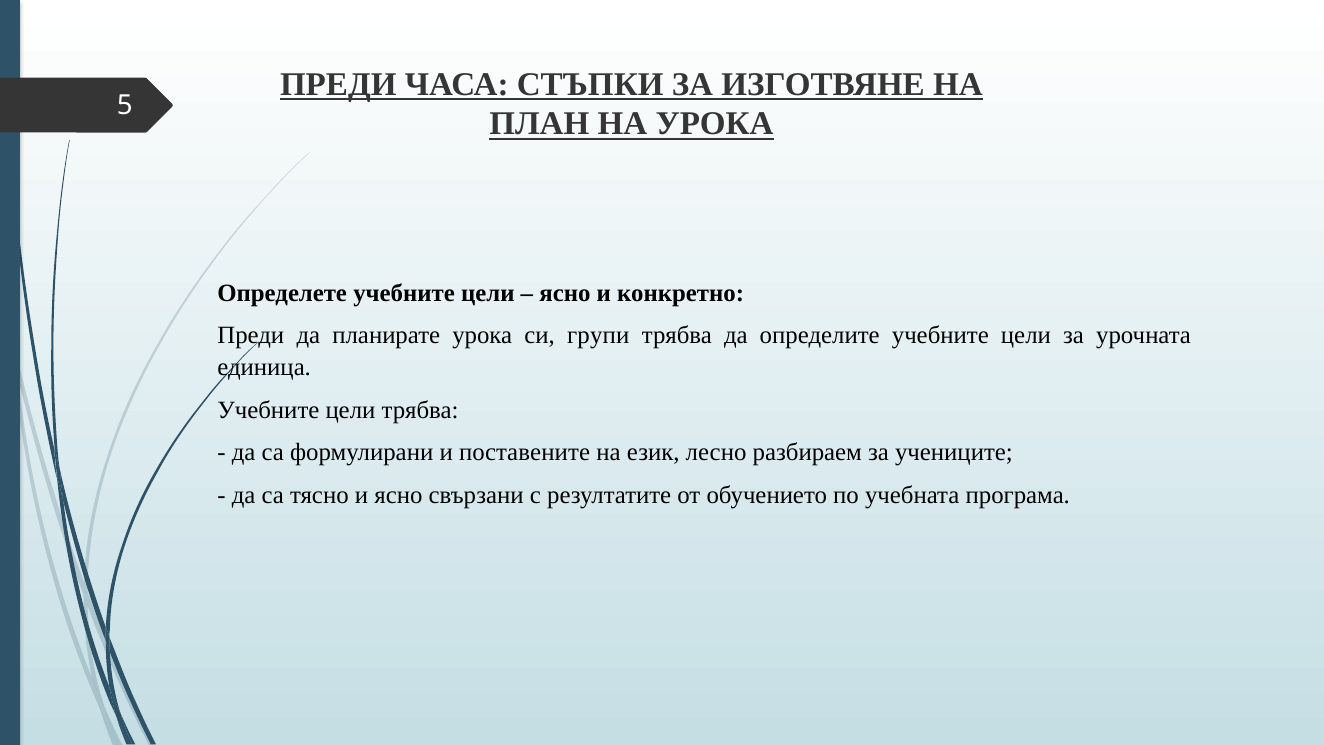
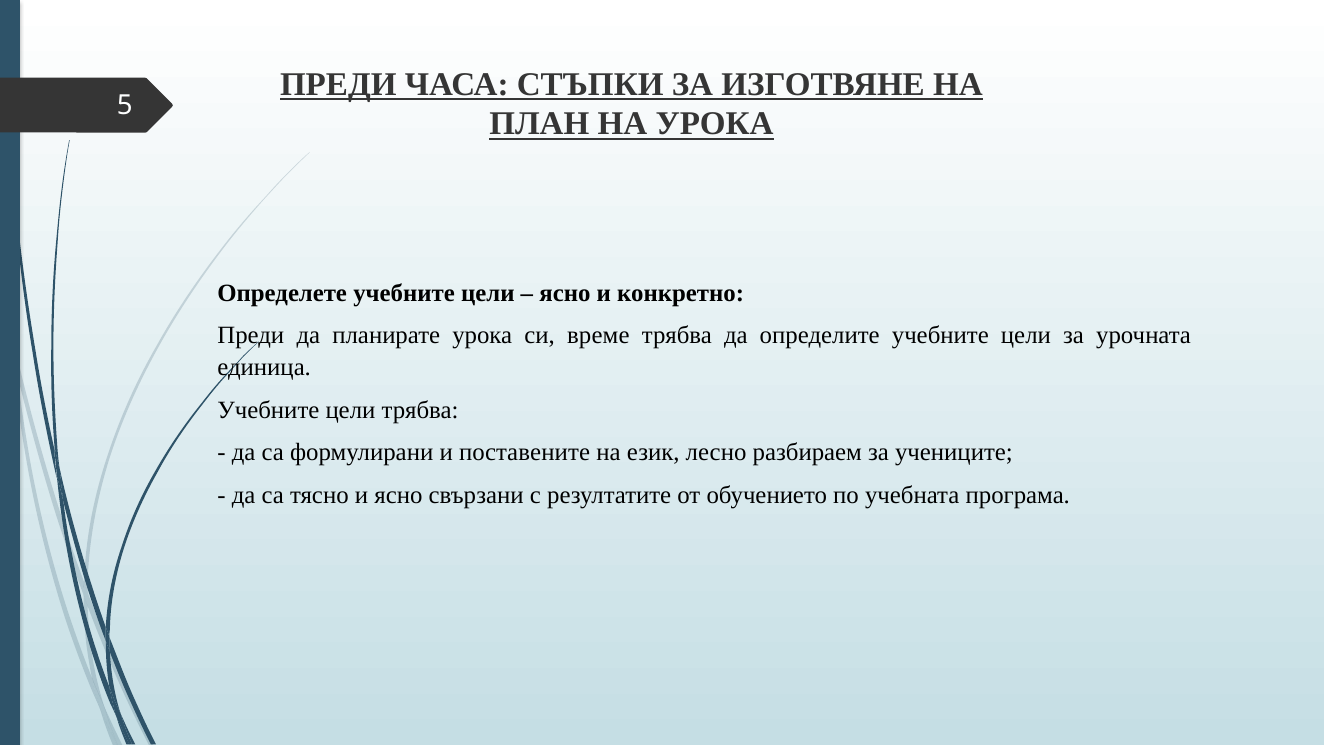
групи: групи -> време (598, 336)
